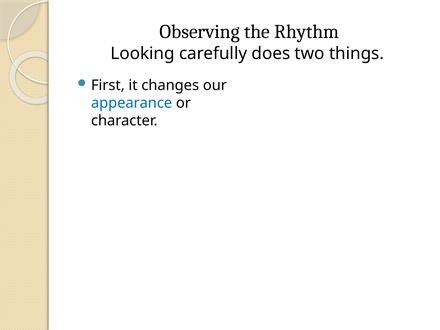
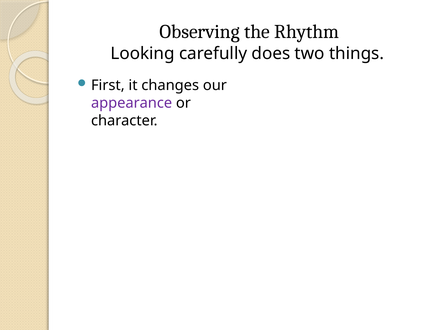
appearance colour: blue -> purple (132, 103)
